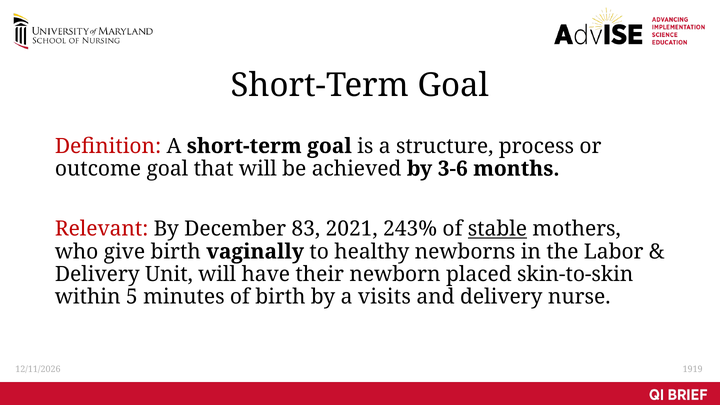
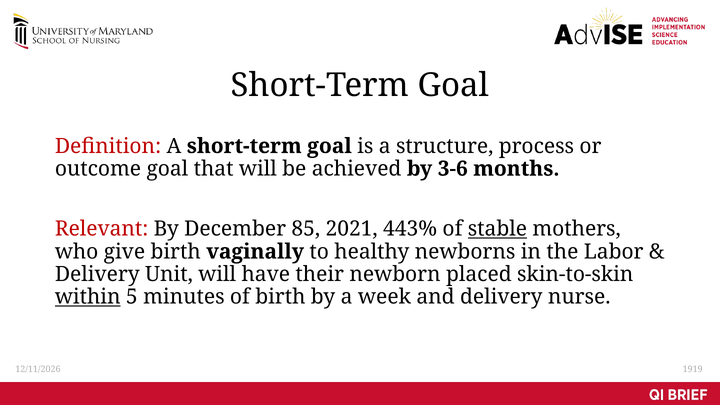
83: 83 -> 85 (306, 229)
243%: 243% -> 443% (410, 229)
within underline: none -> present (88, 297)
visits: visits -> week (384, 297)
